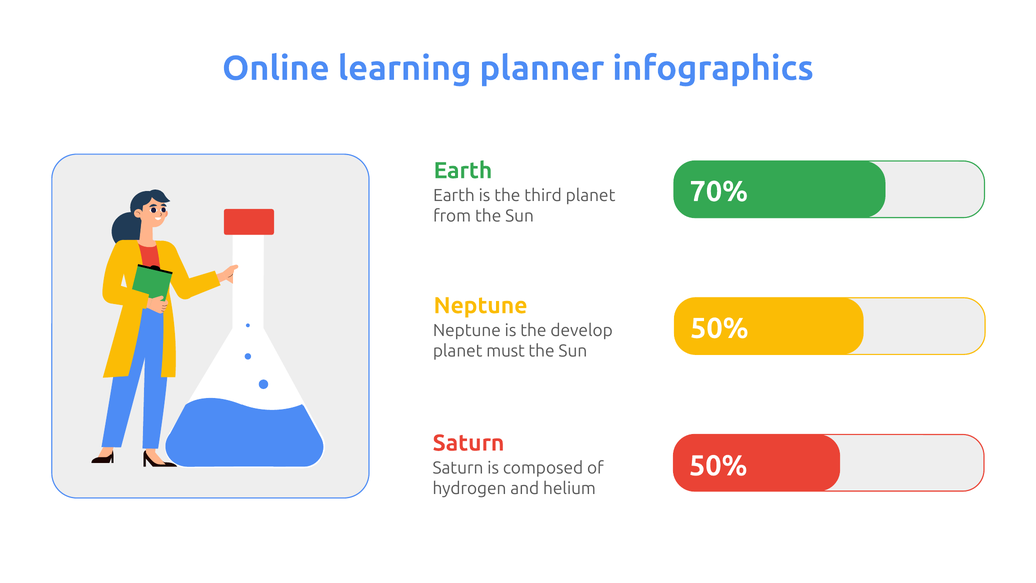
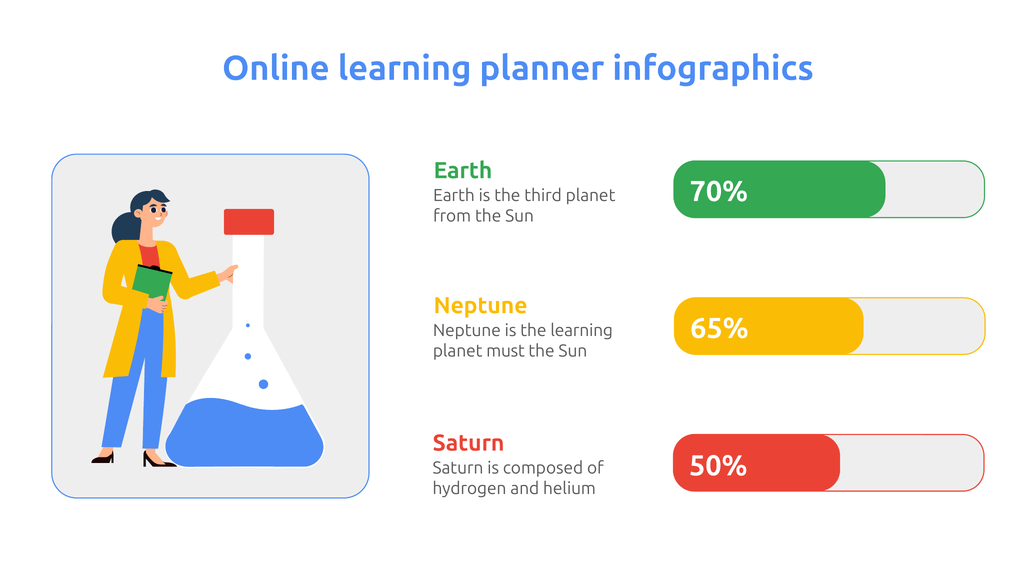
50%: 50% -> 65% (719, 328)
the develop: develop -> learning (582, 330)
